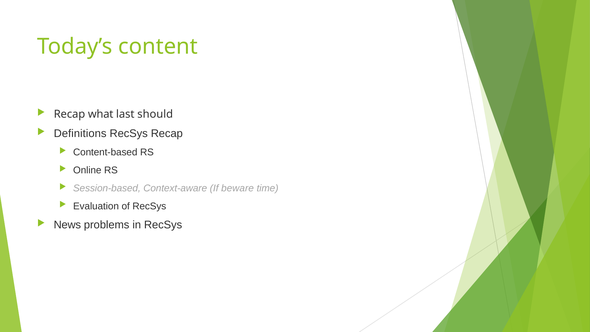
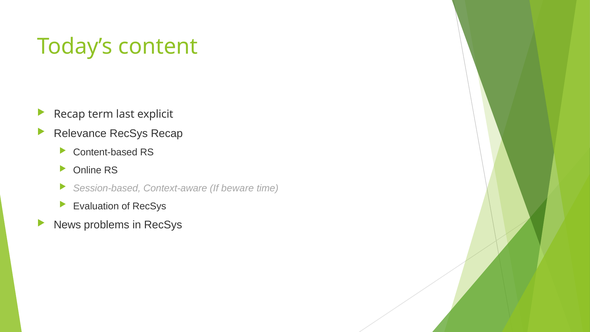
what: what -> term (101, 114)
should: should -> explicit (155, 114)
Definitions: Definitions -> Relevance (80, 134)
